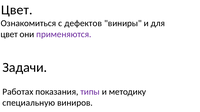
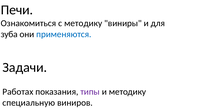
Цвет: Цвет -> Печи (17, 10)
с дефектов: дефектов -> методику (83, 23)
цвет: цвет -> зуба (9, 34)
применяются colour: purple -> blue (64, 34)
